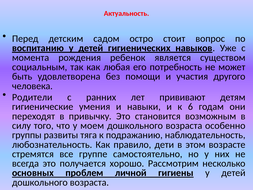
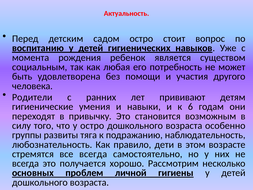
у моем: моем -> остро (92, 125)
все группе: группе -> всегда (93, 154)
